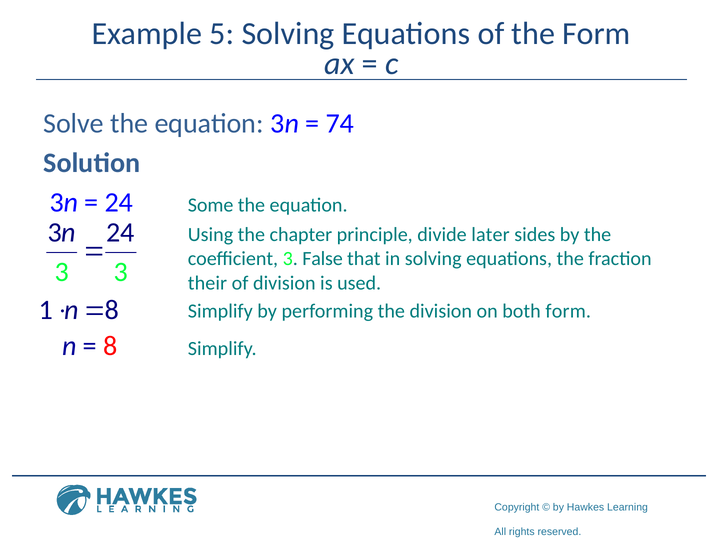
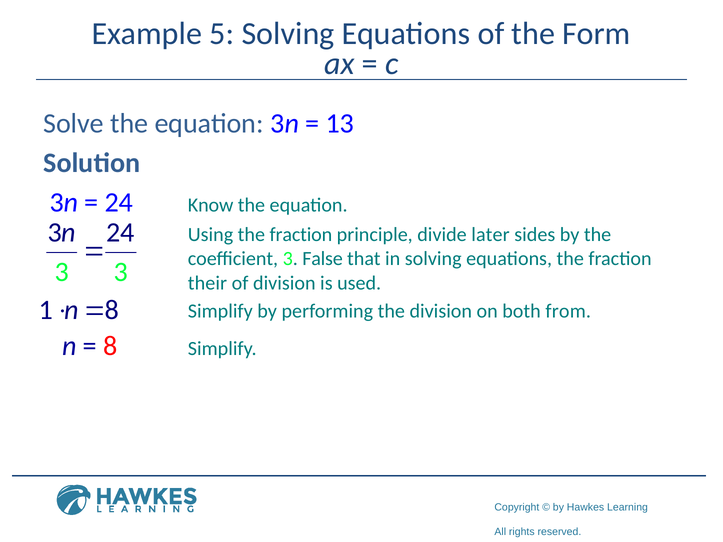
74: 74 -> 13 (340, 124)
Some: Some -> Know (211, 205)
Using the chapter: chapter -> fraction (301, 235)
both form: form -> from (568, 311)
